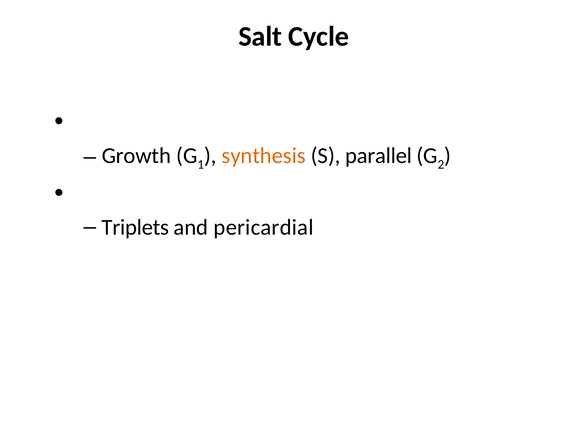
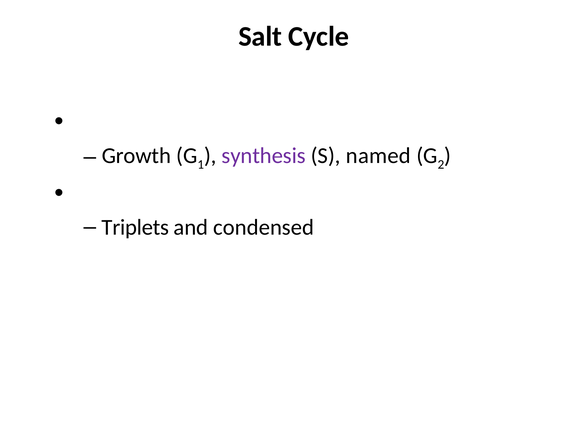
synthesis colour: orange -> purple (264, 156)
parallel: parallel -> named (378, 156)
pericardial: pericardial -> condensed (264, 228)
